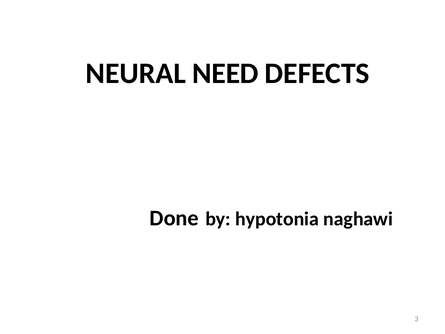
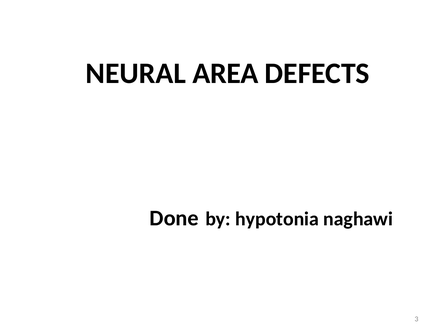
NEED: NEED -> AREA (225, 73)
